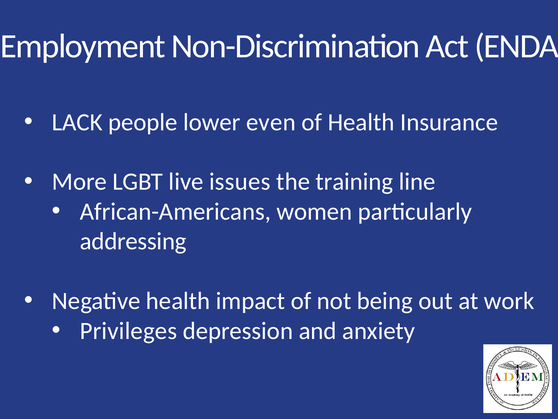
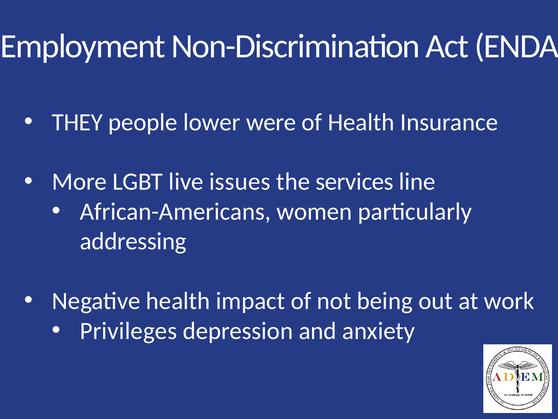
LACK: LACK -> THEY (77, 122)
even: even -> were (271, 122)
training: training -> services (355, 182)
